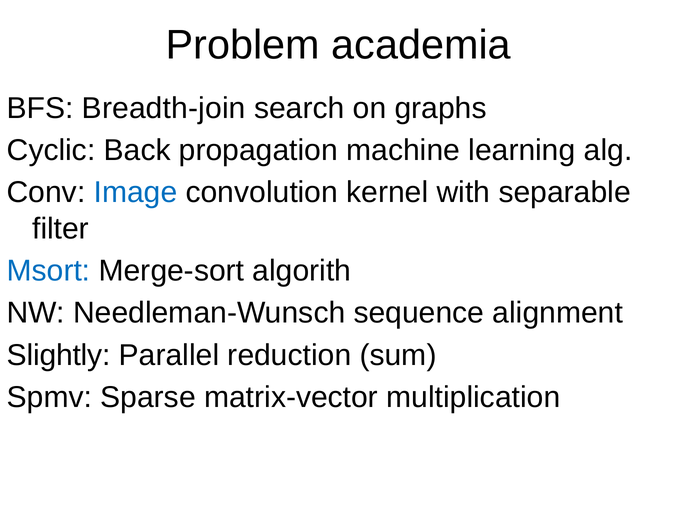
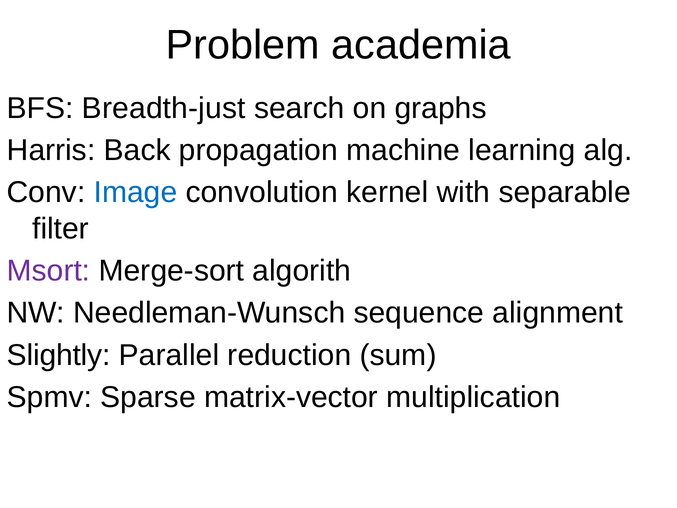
Breadth-join: Breadth-join -> Breadth-just (164, 108)
Cyclic: Cyclic -> Harris (51, 150)
Msort colour: blue -> purple (49, 271)
